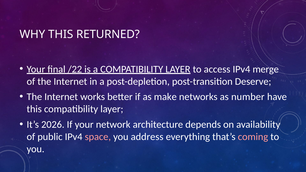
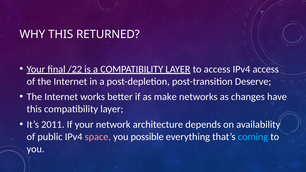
IPv4 merge: merge -> access (266, 69)
number: number -> changes (248, 97)
2026: 2026 -> 2011 (53, 125)
address: address -> possible (147, 137)
coming colour: pink -> light blue (253, 137)
